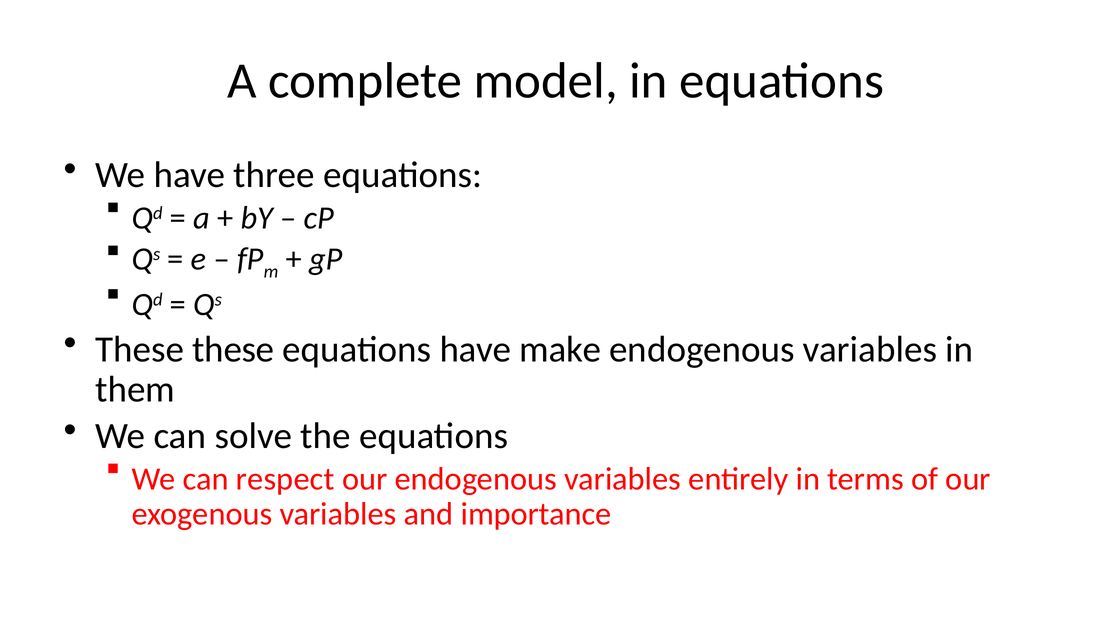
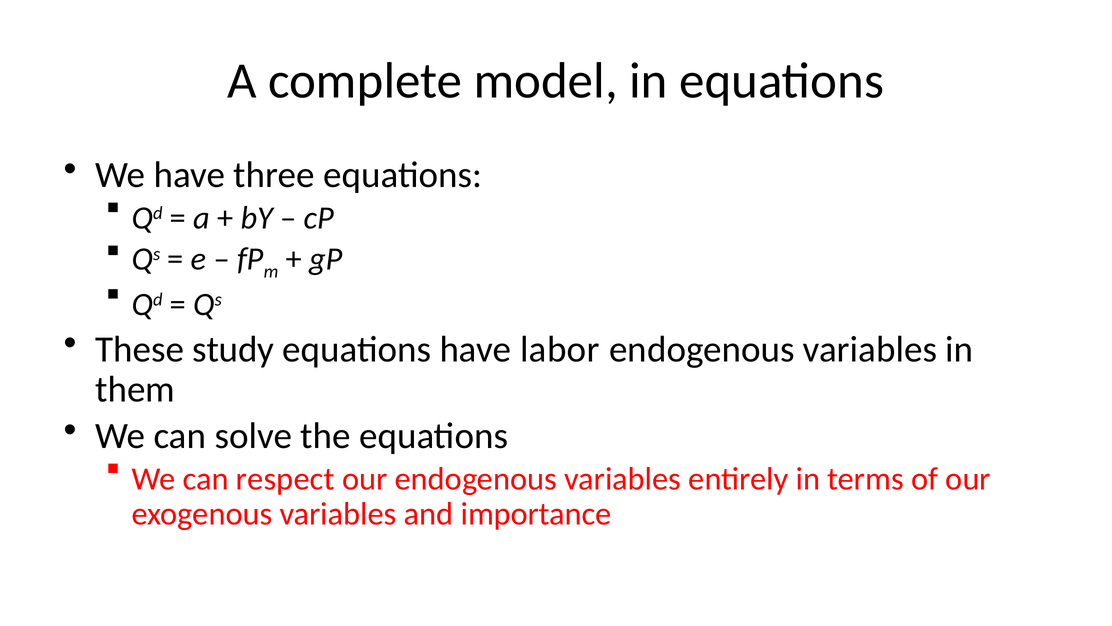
These these: these -> study (233, 349)
make: make -> labor (560, 349)
